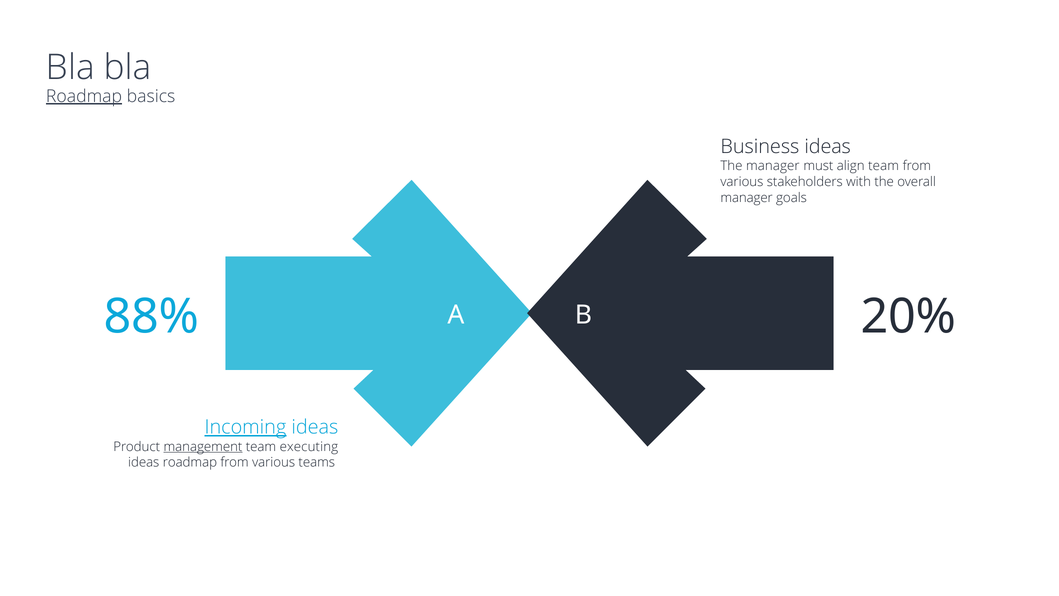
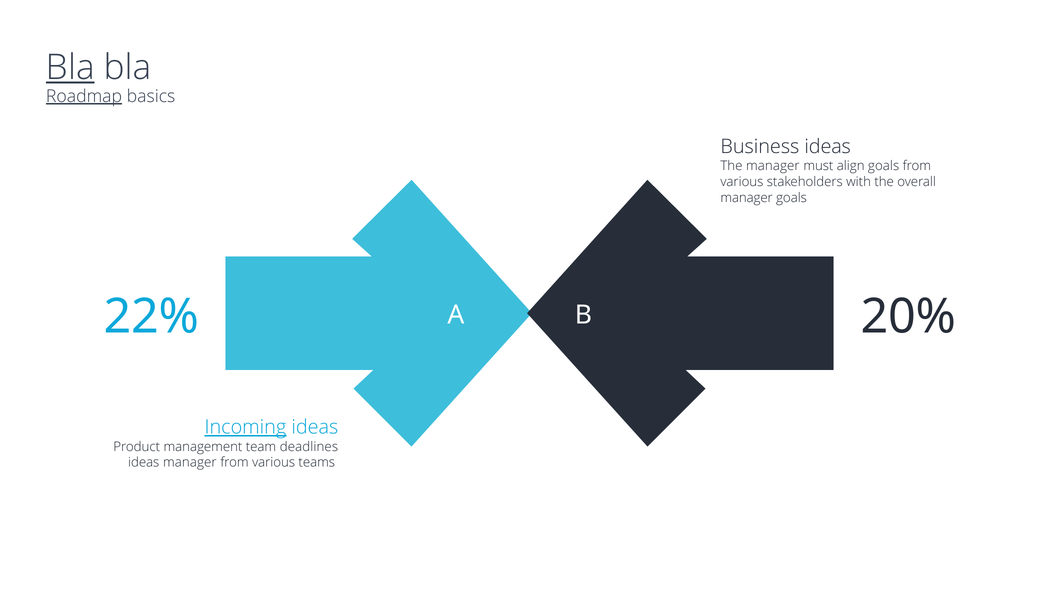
Bla underline: none -> present (70, 67)
align team: team -> goals (884, 166)
88%: 88% -> 22% (151, 316)
management underline: present -> none (203, 446)
executing: executing -> deadlines (309, 446)
ideas roadmap: roadmap -> manager (190, 462)
